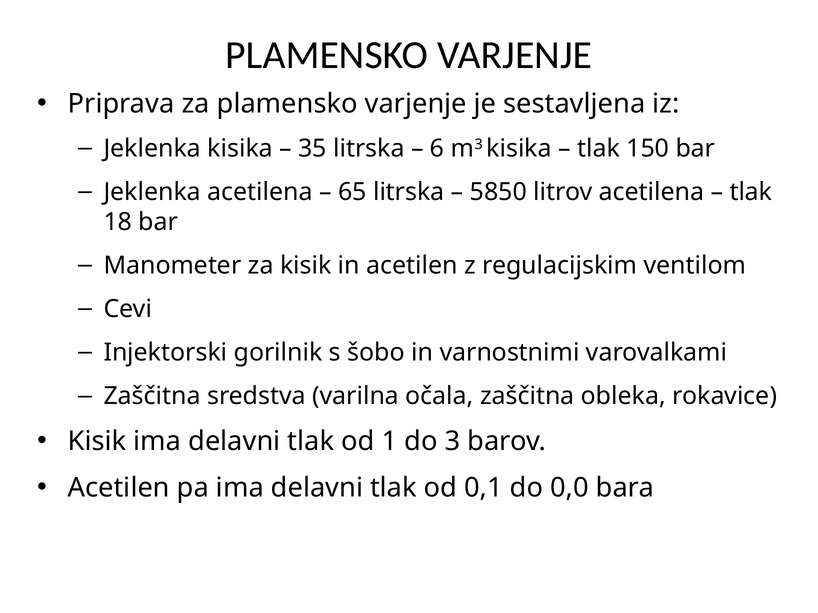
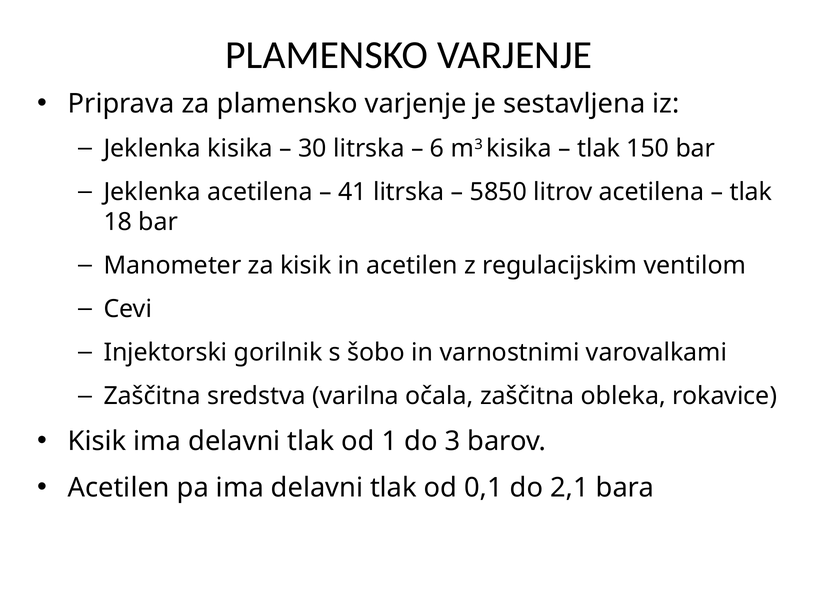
35: 35 -> 30 (313, 148)
65: 65 -> 41 (352, 192)
0,0: 0,0 -> 2,1 (569, 488)
